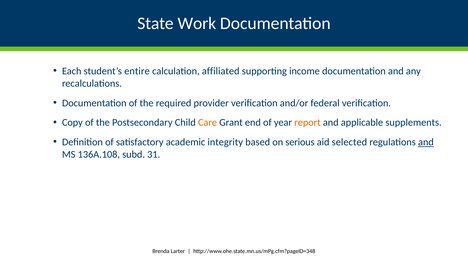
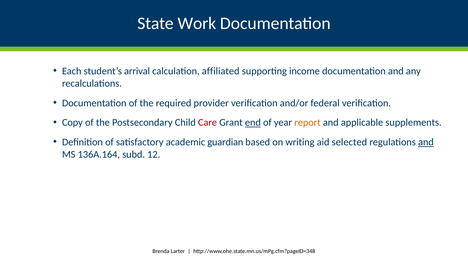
entire: entire -> arrival (137, 71)
Care colour: orange -> red (207, 123)
end underline: none -> present (253, 123)
integrity: integrity -> guardian (225, 142)
serious: serious -> writing (300, 142)
136A.108: 136A.108 -> 136A.164 (99, 155)
31: 31 -> 12 (154, 155)
